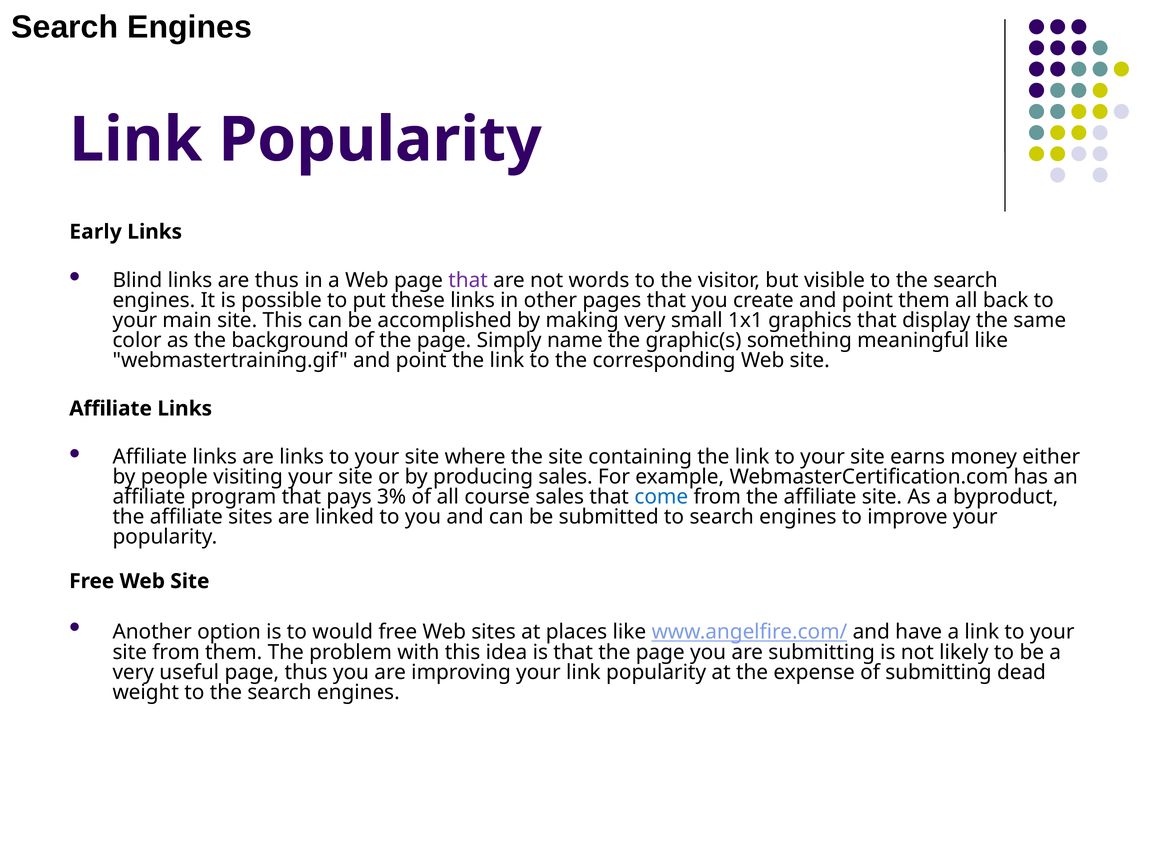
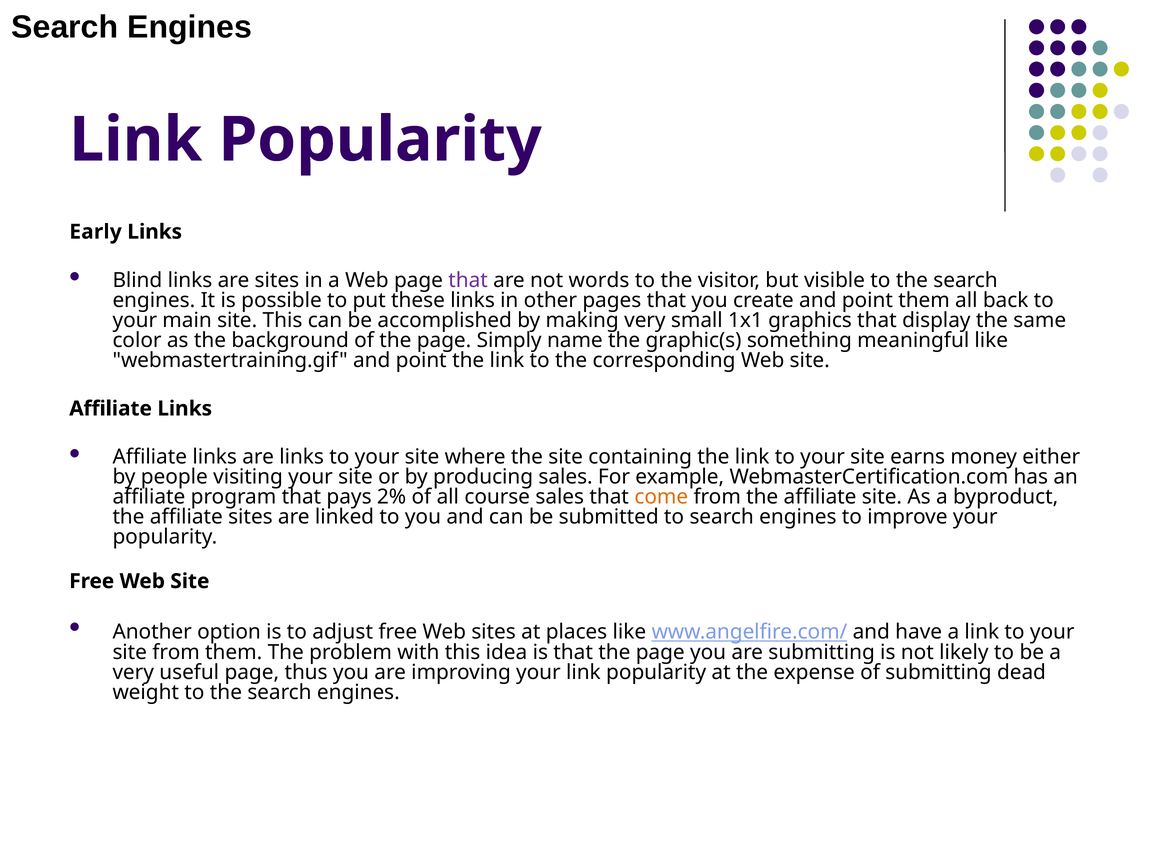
are thus: thus -> sites (277, 280)
3%: 3% -> 2% (392, 497)
come colour: blue -> orange (661, 497)
would: would -> adjust (343, 632)
